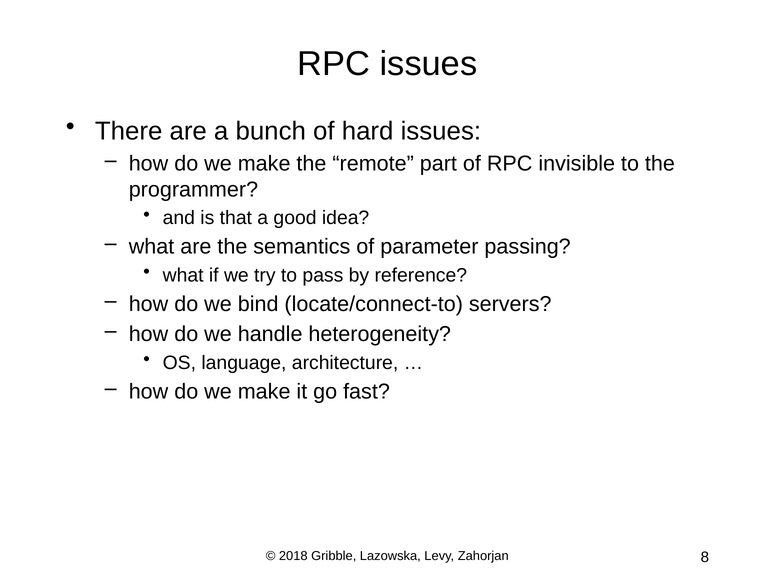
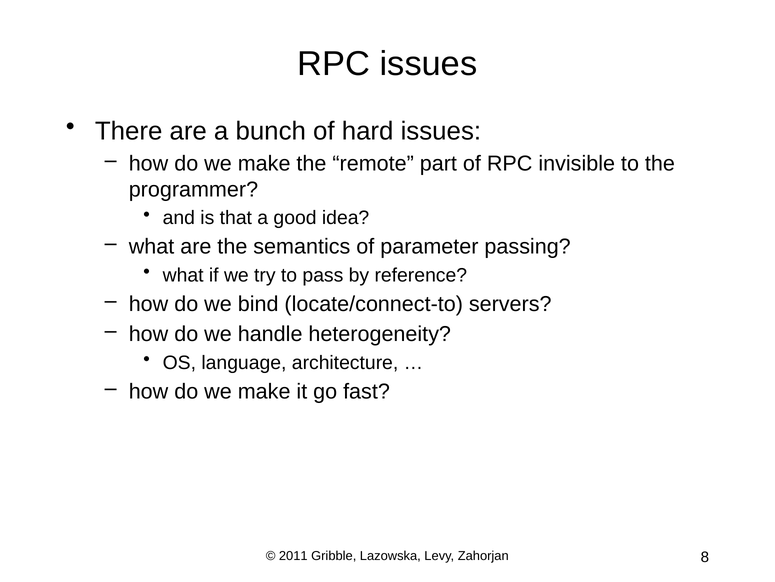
2018: 2018 -> 2011 (293, 555)
